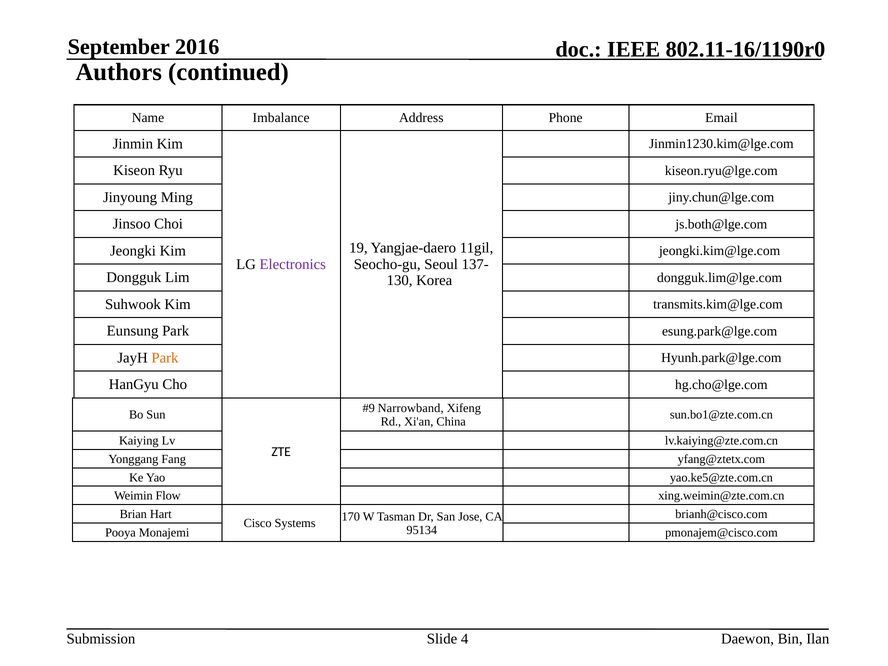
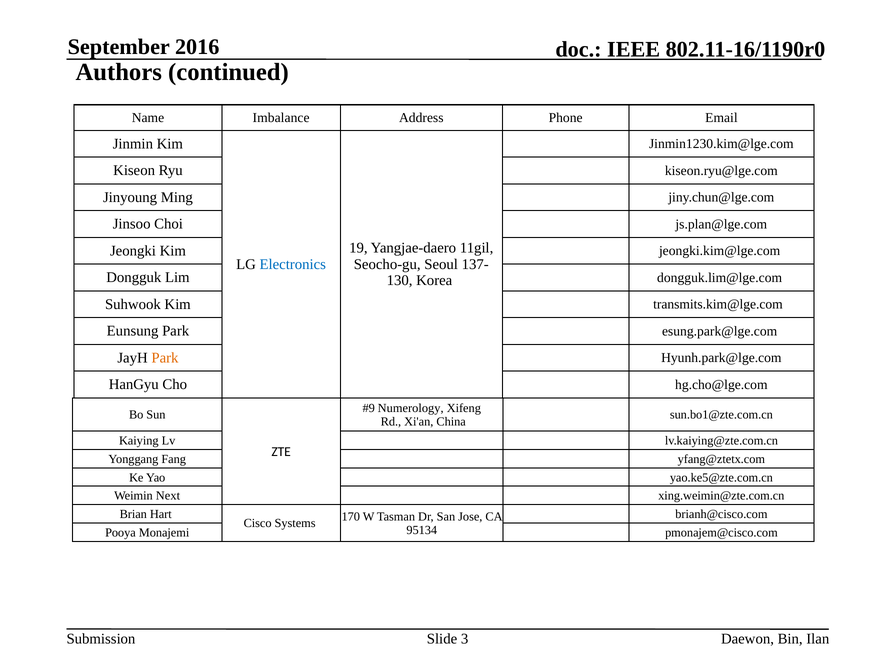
js.both@lge.com: js.both@lge.com -> js.plan@lge.com (721, 224)
Electronics colour: purple -> blue (293, 264)
Narrowband: Narrowband -> Numerology (411, 408)
Flow: Flow -> Next (168, 496)
4: 4 -> 3 (465, 639)
